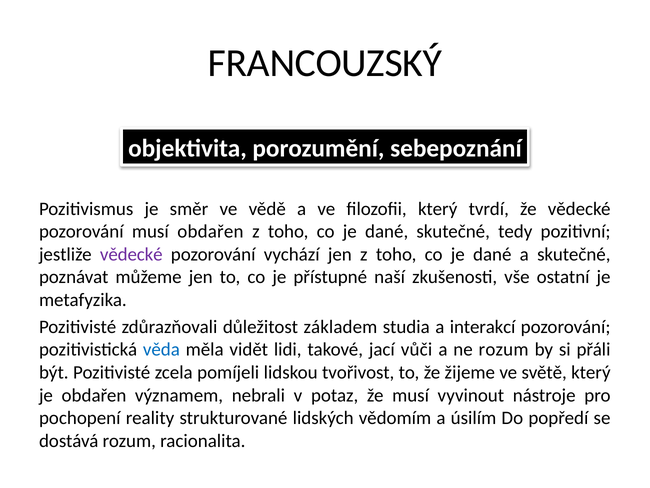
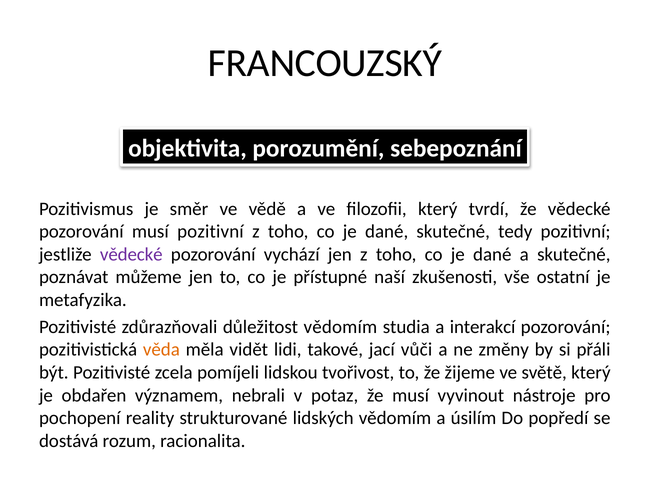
musí obdařen: obdařen -> pozitivní (210, 231)
důležitost základem: základem -> vědomím (340, 327)
věda colour: blue -> orange (161, 349)
ne rozum: rozum -> změny (504, 349)
